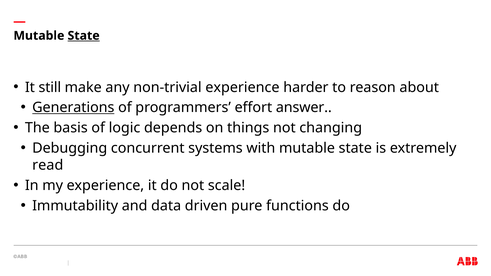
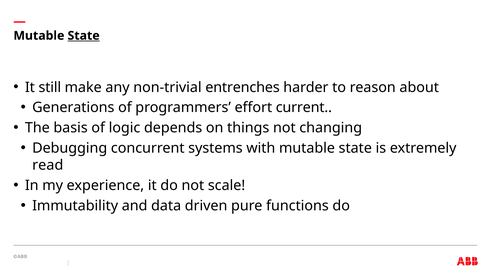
non-trivial experience: experience -> entrenches (243, 87)
Generations underline: present -> none (73, 108)
answer: answer -> current (304, 108)
